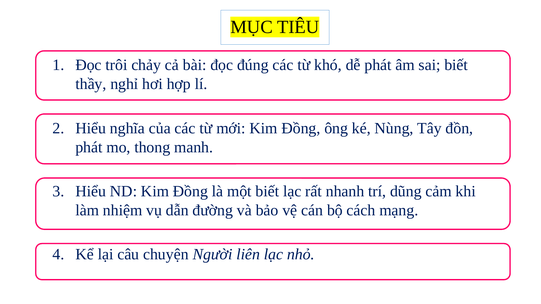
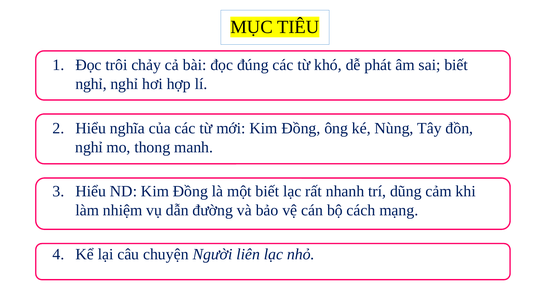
thầy: thầy -> nghỉ (91, 84)
phát: phát -> nghỉ (89, 147)
